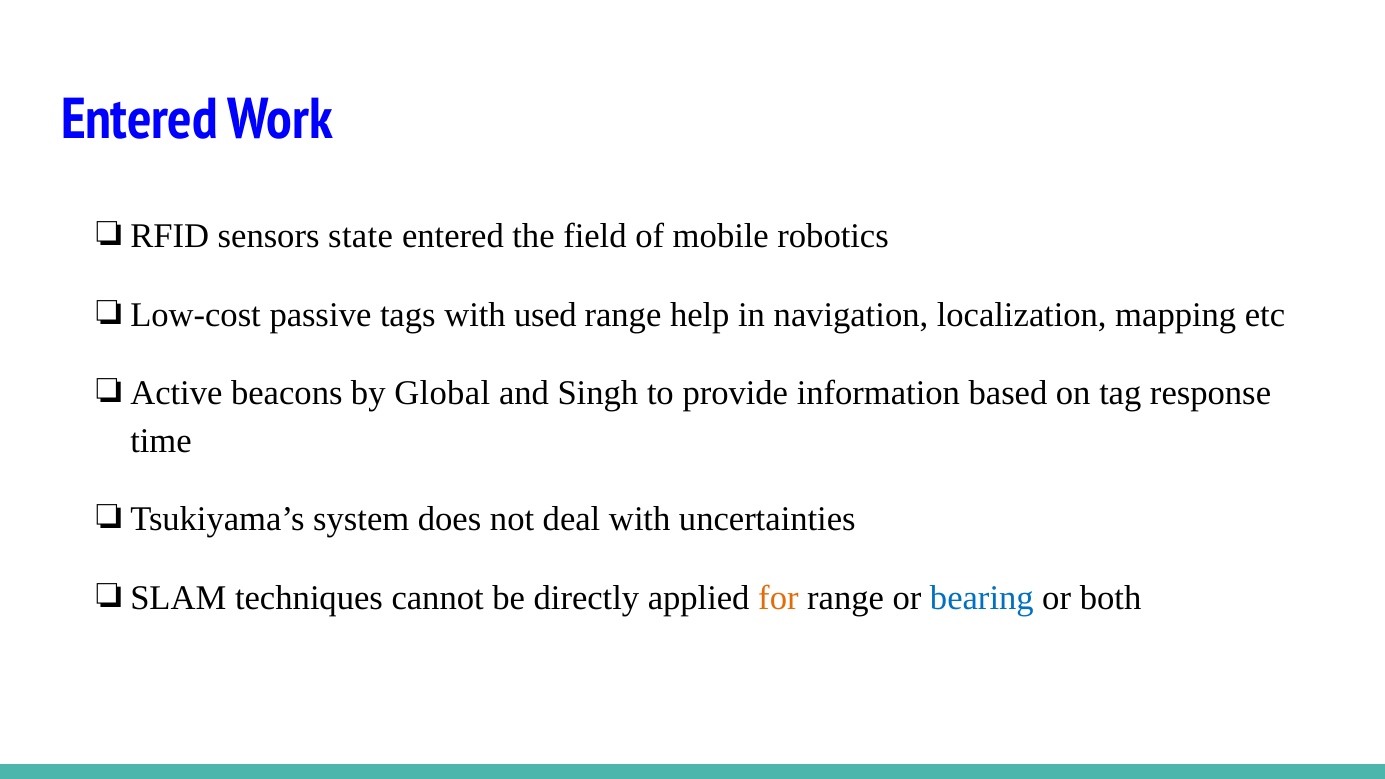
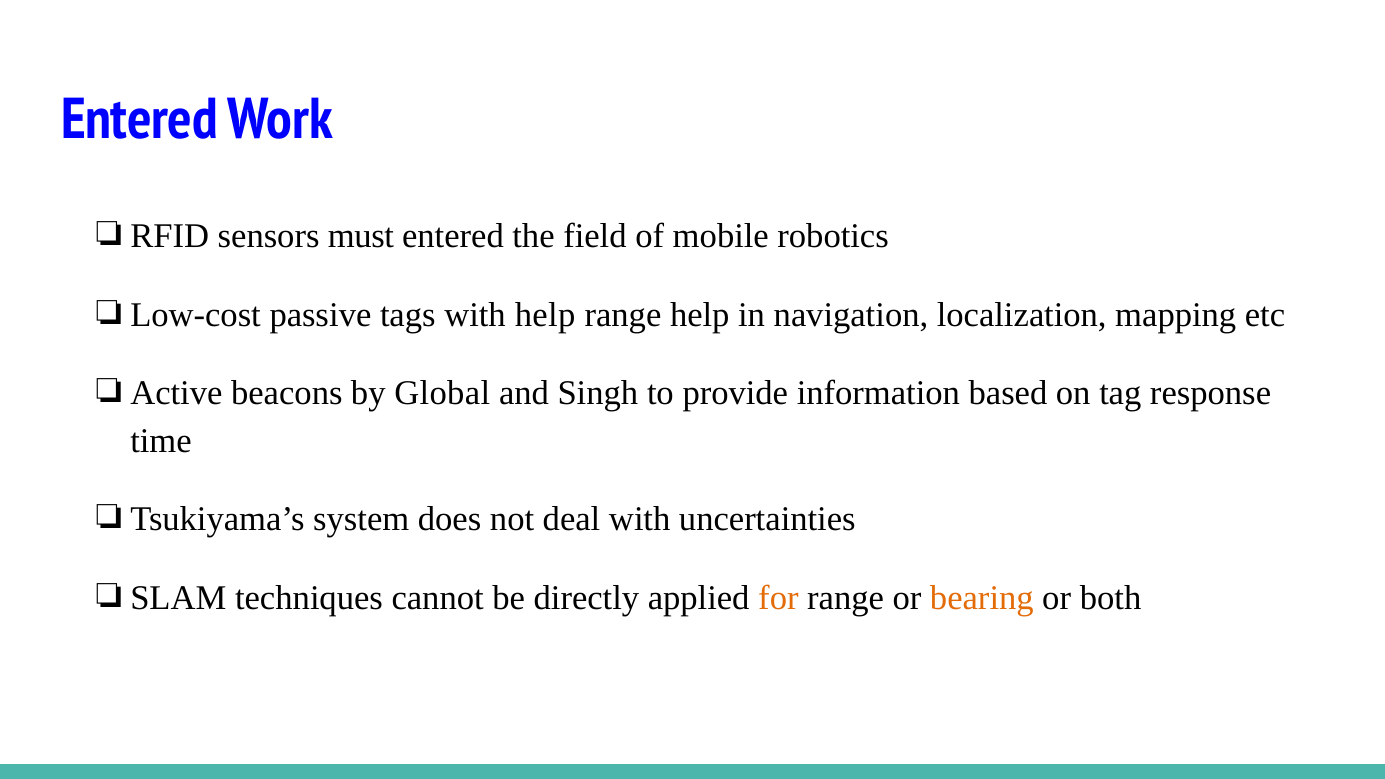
state: state -> must (361, 236)
with used: used -> help (545, 315)
bearing colour: blue -> orange (982, 598)
